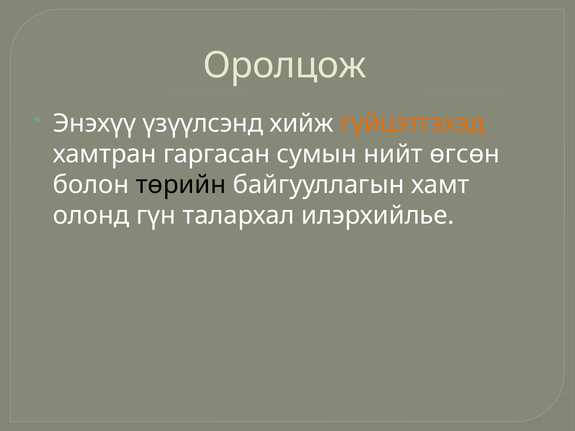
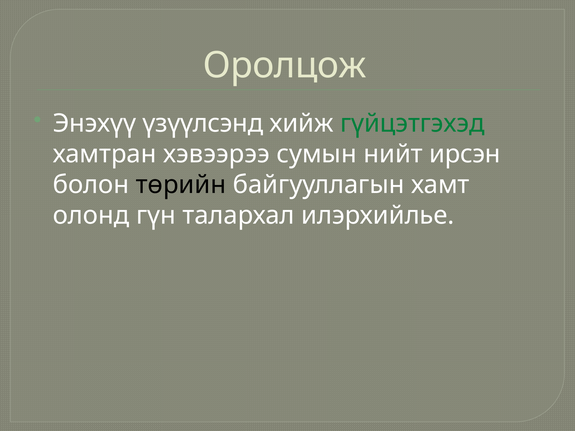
гүйцэтгэхэд colour: orange -> green (412, 123)
гаргасан: гаргасан -> хэвээрээ (216, 154)
өгсөн: өгсөн -> ирсэн (465, 154)
